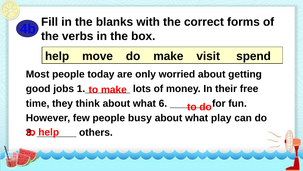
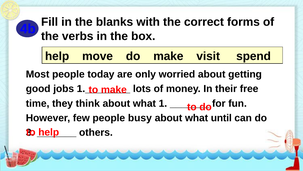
6: 6 -> 1 (163, 103)
play: play -> until (221, 118)
